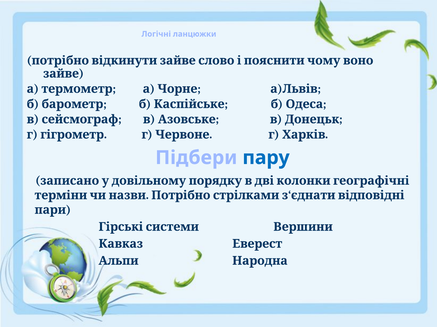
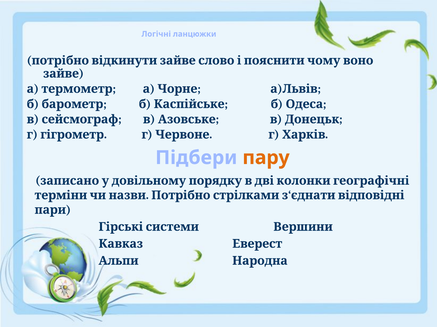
пару colour: blue -> orange (266, 158)
